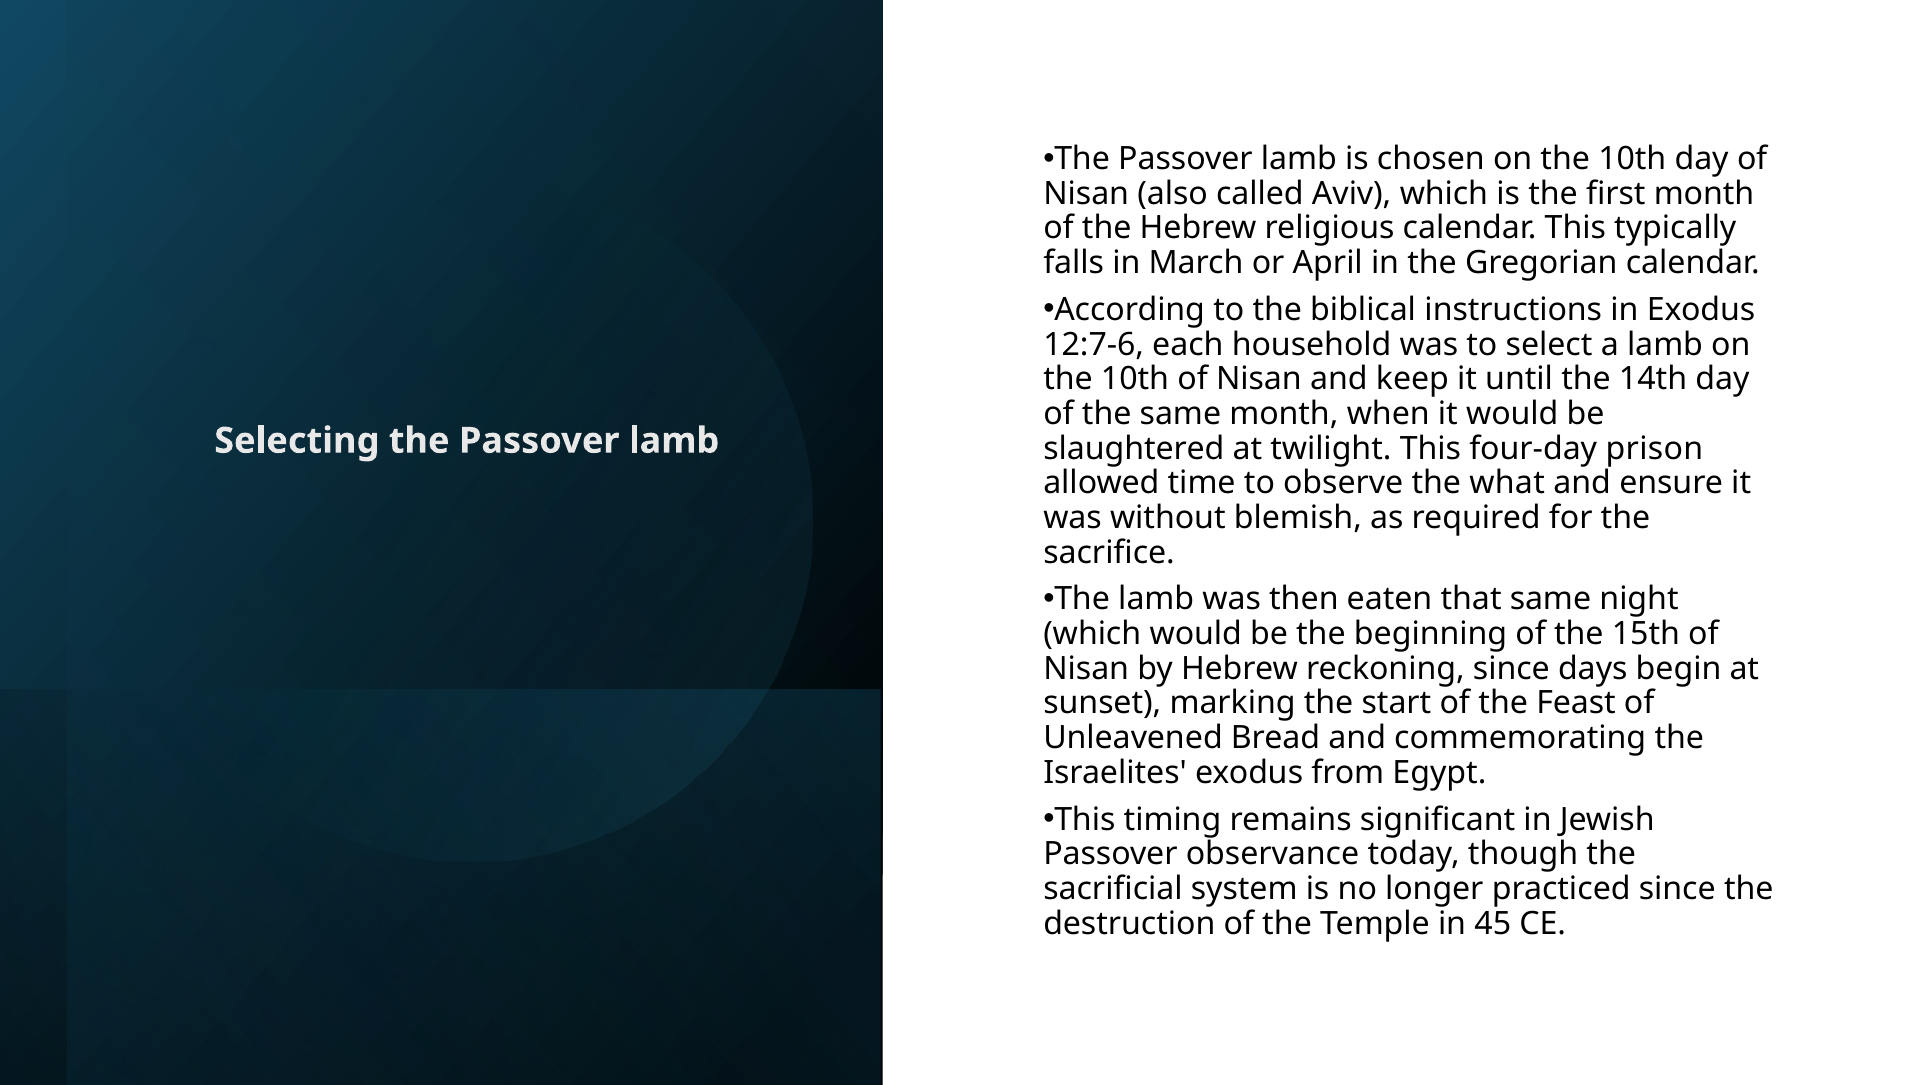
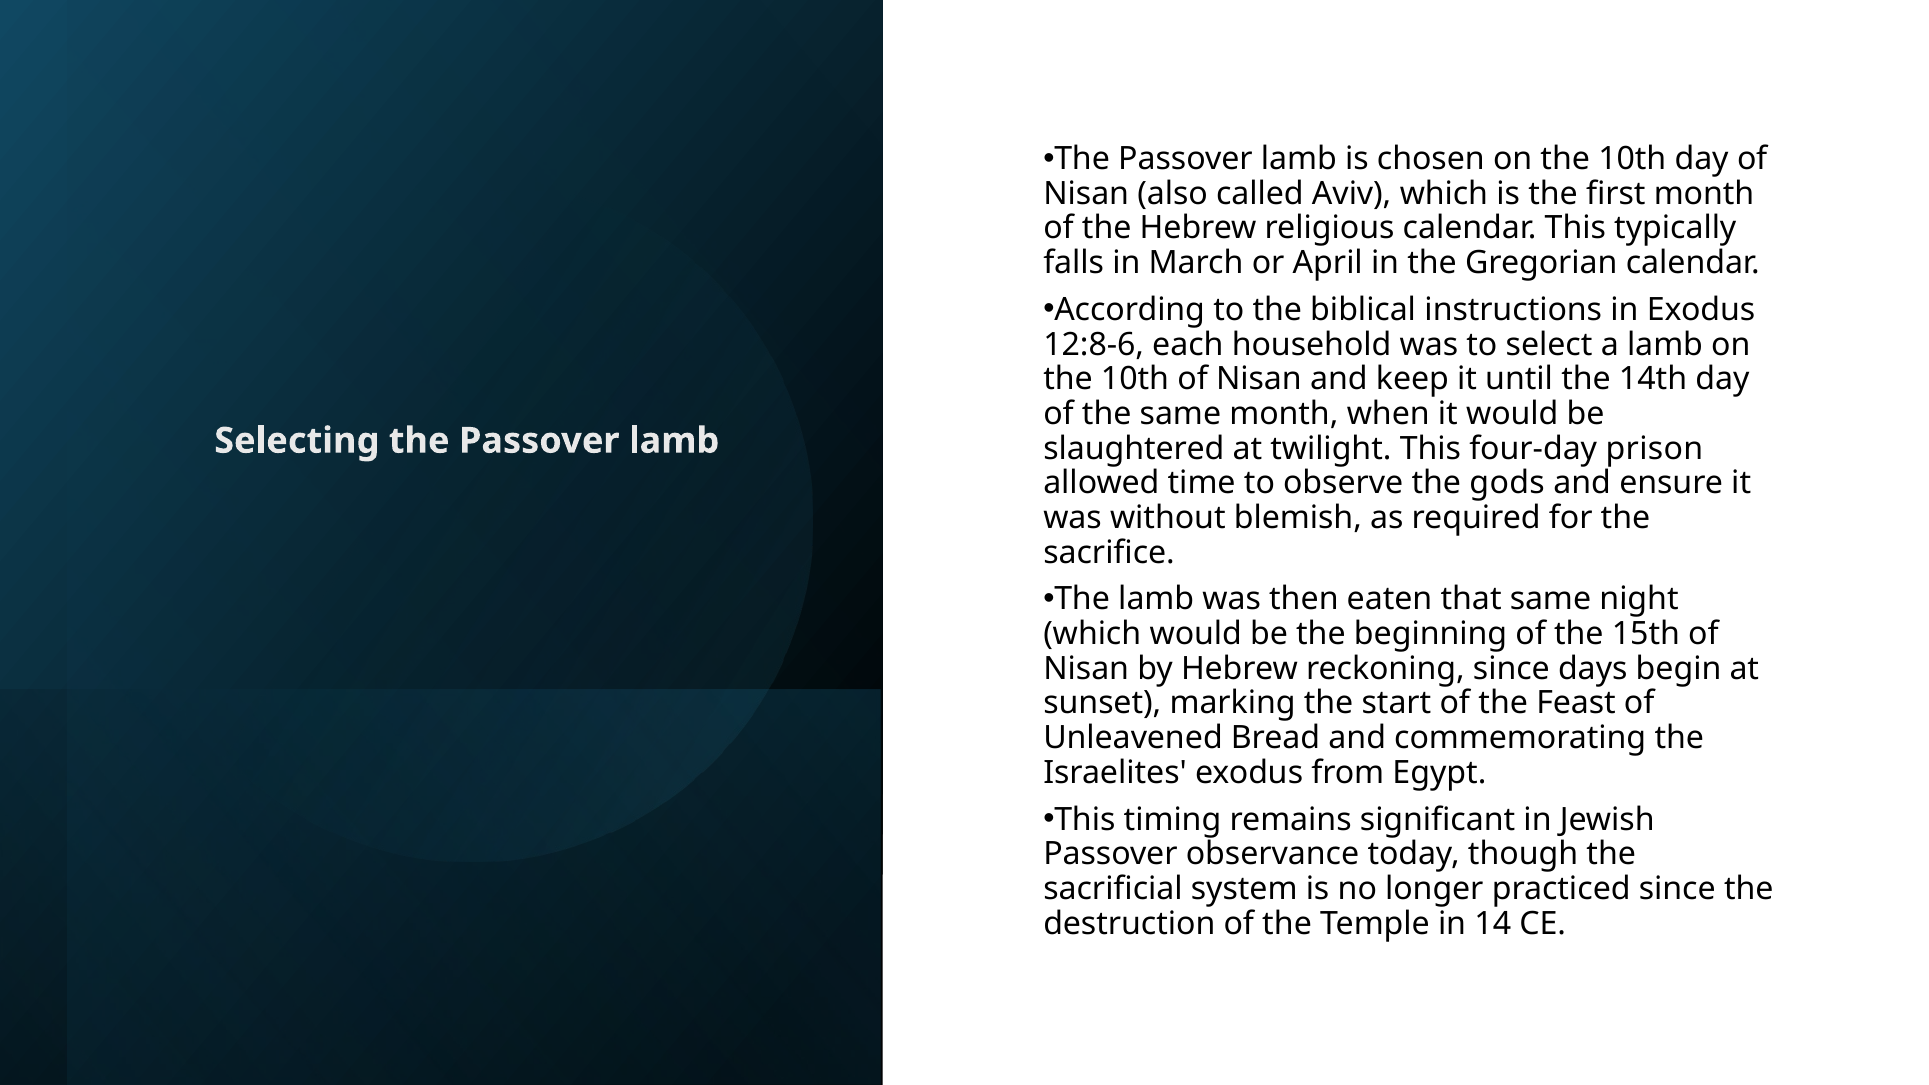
12:7-6: 12:7-6 -> 12:8-6 (1094, 344)
what: what -> gods (1507, 483)
45: 45 -> 14 (1493, 924)
